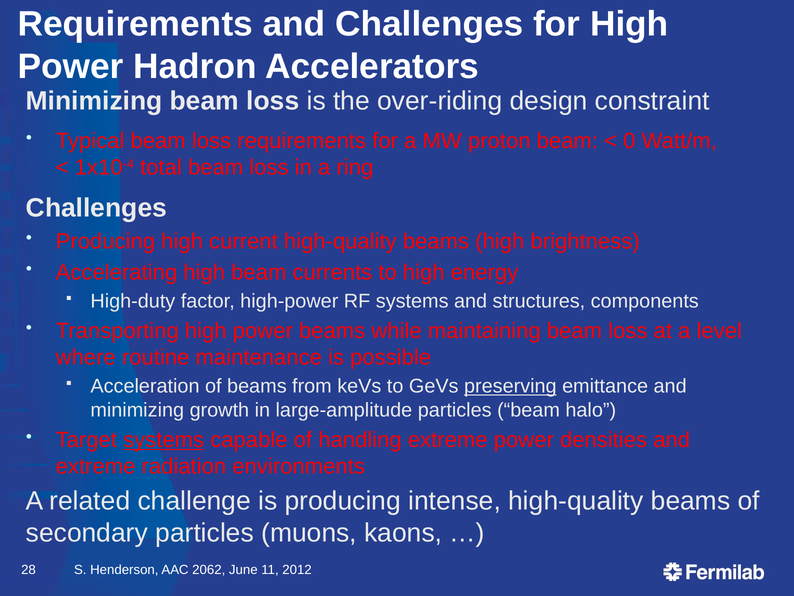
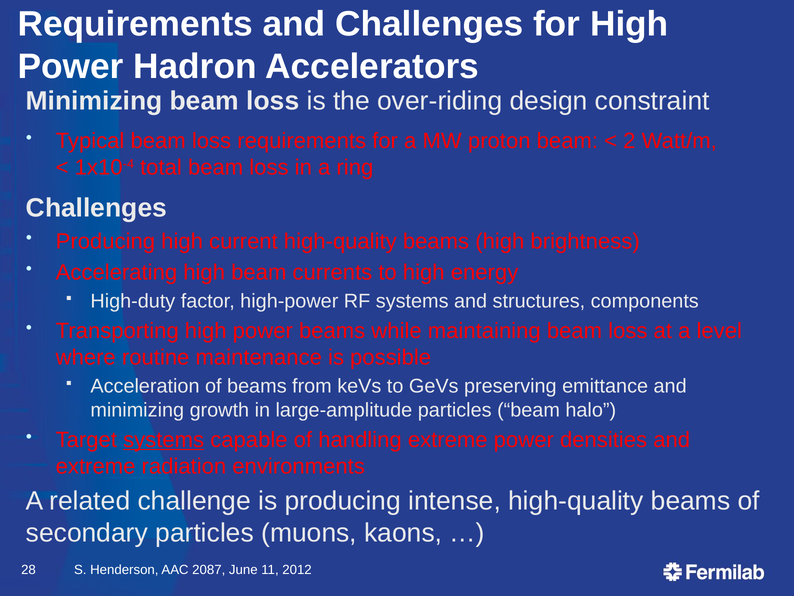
0: 0 -> 2 (629, 141)
preserving underline: present -> none (510, 386)
2062: 2062 -> 2087 (209, 570)
